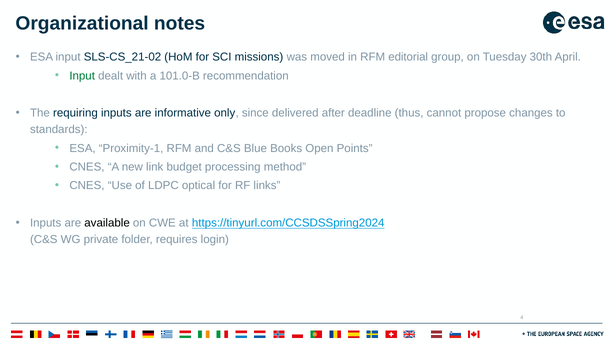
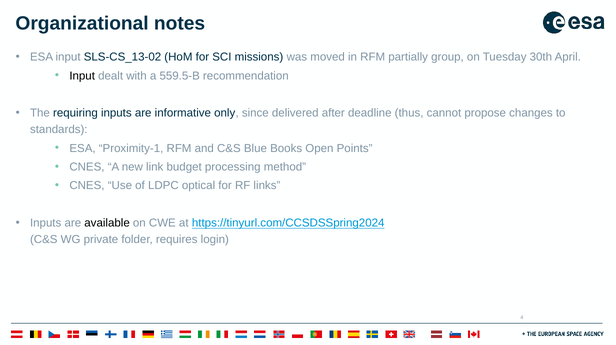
SLS-CS_21-02: SLS-CS_21-02 -> SLS-CS_13-02 (122, 57)
editorial: editorial -> partially (408, 57)
Input colour: green -> black (82, 76)
101.0-B: 101.0-B -> 559.5-B (180, 76)
